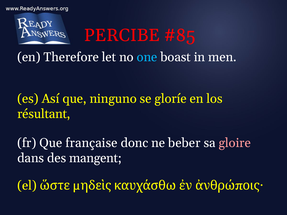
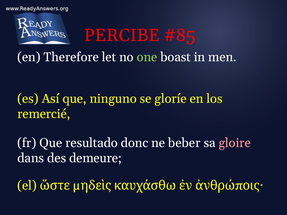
one colour: light blue -> light green (147, 57)
résultant: résultant -> remercié (44, 114)
française: française -> resultado (92, 143)
mangent: mangent -> demeure (96, 158)
